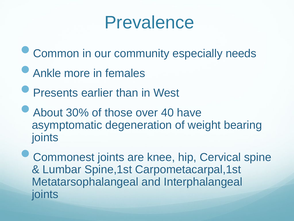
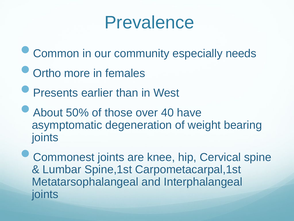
Ankle: Ankle -> Ortho (47, 73)
30%: 30% -> 50% (77, 112)
